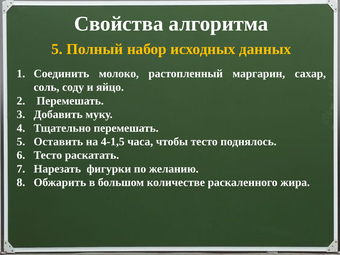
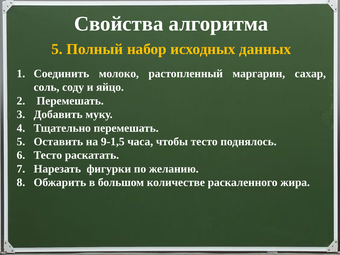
4-1,5: 4-1,5 -> 9-1,5 (113, 142)
